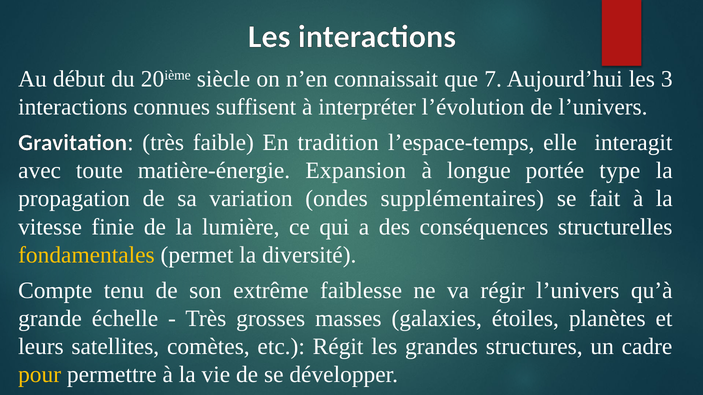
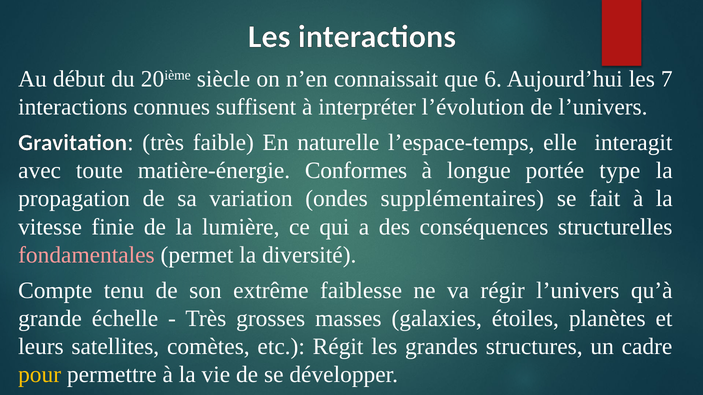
7: 7 -> 6 (493, 79)
3: 3 -> 7 (667, 79)
tradition: tradition -> naturelle (338, 143)
Expansion: Expansion -> Conformes (356, 171)
fondamentales colour: yellow -> pink (86, 255)
